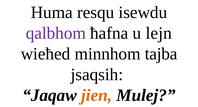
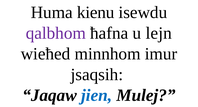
resqu: resqu -> kienu (96, 12)
tajba: tajba -> imur (161, 54)
jien colour: orange -> blue (97, 95)
